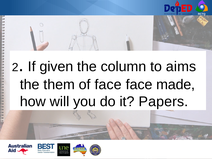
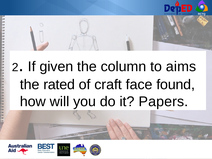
them: them -> rated (59, 85)
of face: face -> craft (108, 85)
made: made -> found (176, 85)
